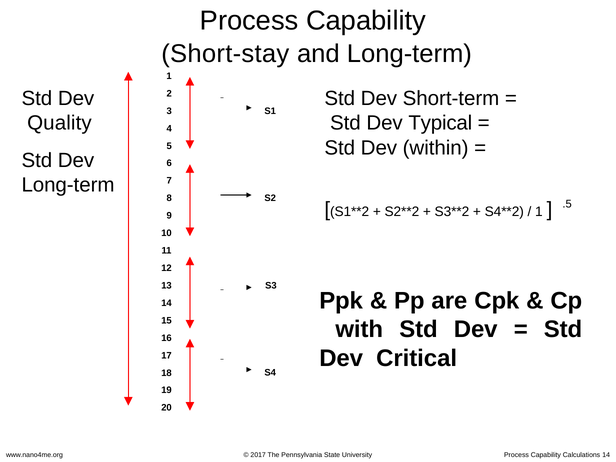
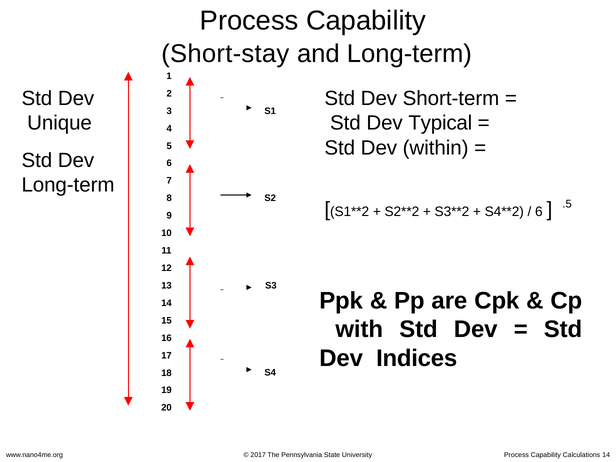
Quality: Quality -> Unique (60, 123)
1: 1 -> 6 (539, 212)
Critical: Critical -> Indices (417, 358)
